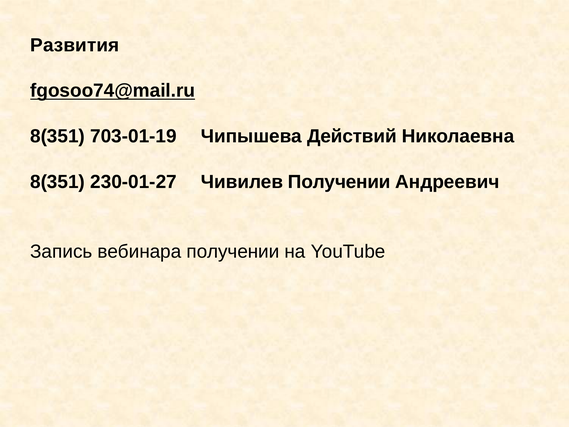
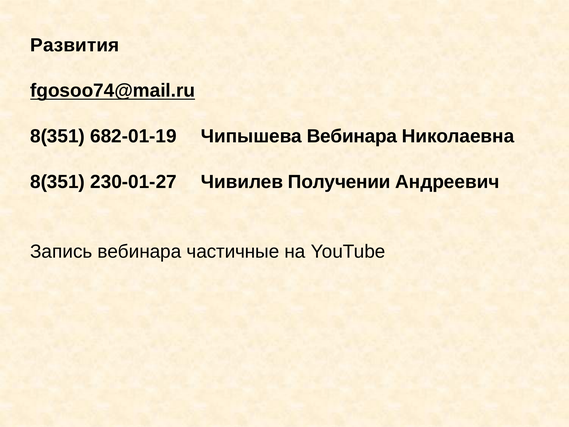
703-01-19: 703-01-19 -> 682-01-19 (133, 136)
Чипышева Действий: Действий -> Вебинара (352, 136)
вебинара получении: получении -> частичные (233, 251)
